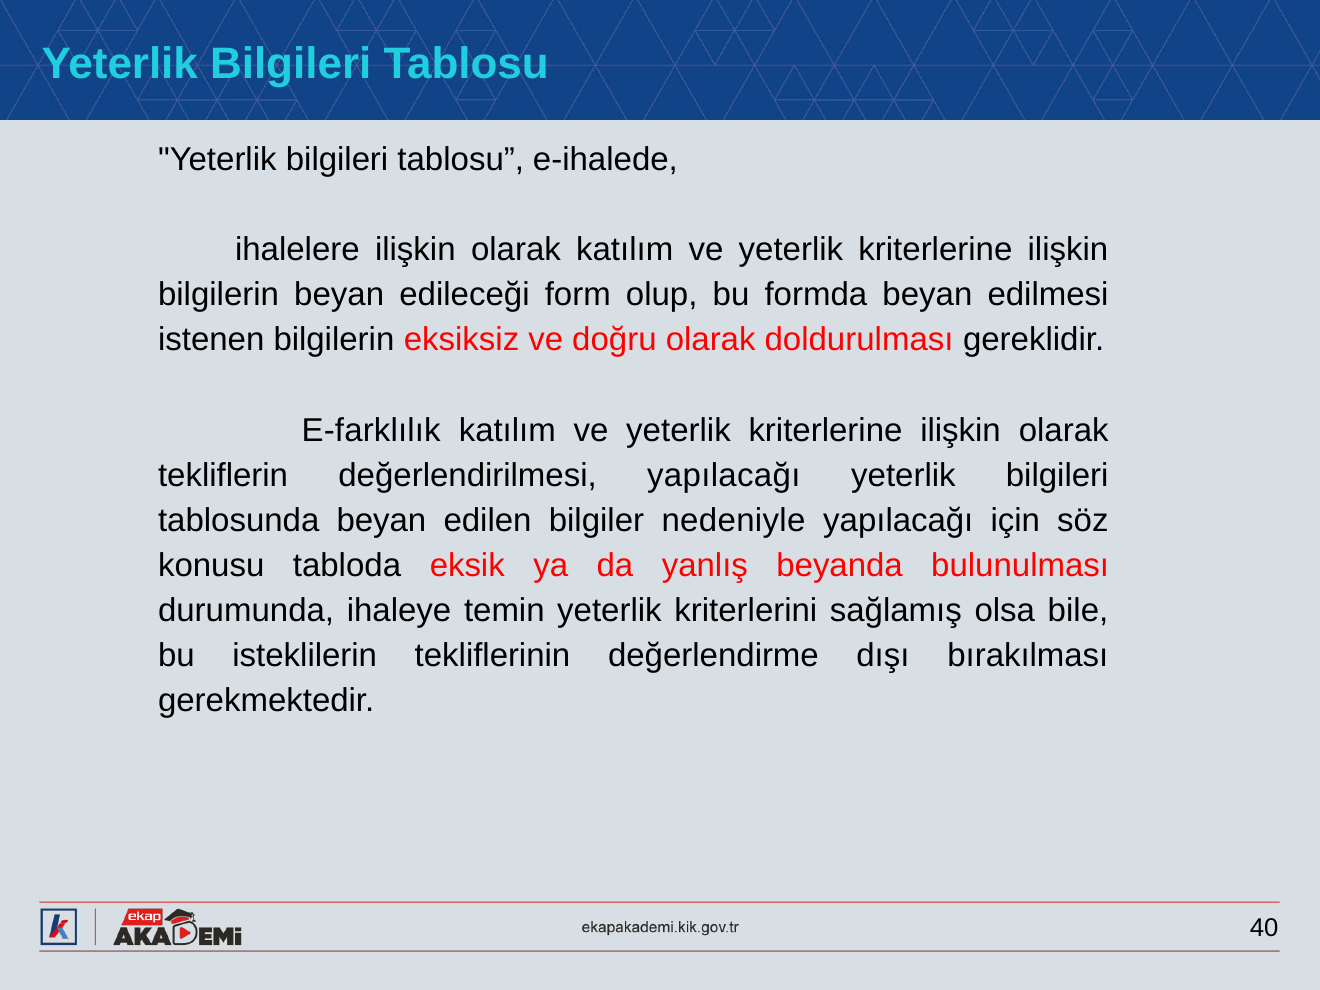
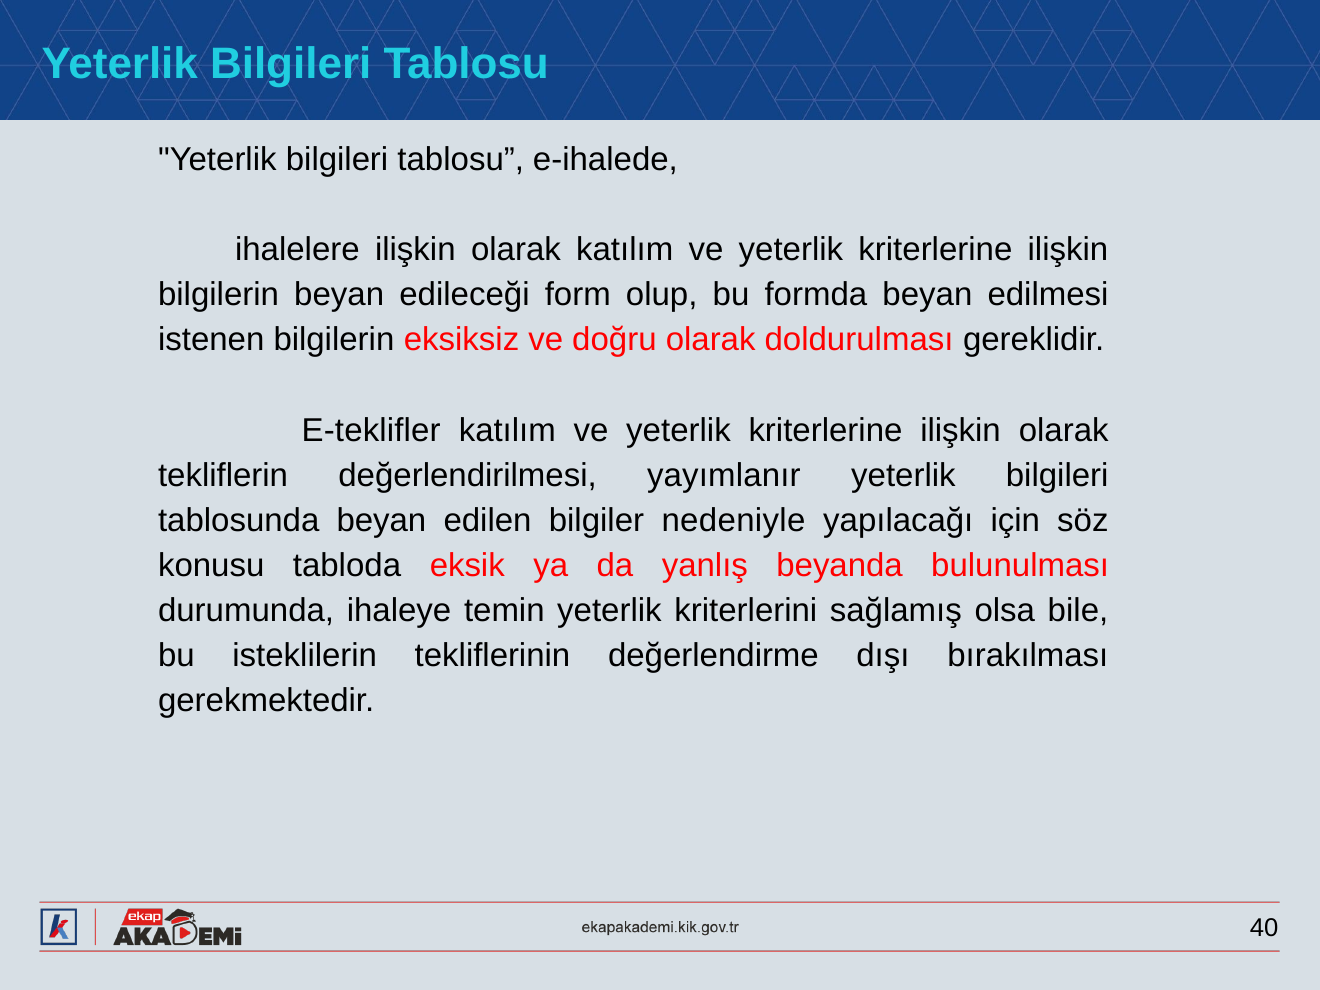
E-farklılık: E-farklılık -> E-teklifler (371, 430)
değerlendirilmesi yapılacağı: yapılacağı -> yayımlanır (724, 475)
